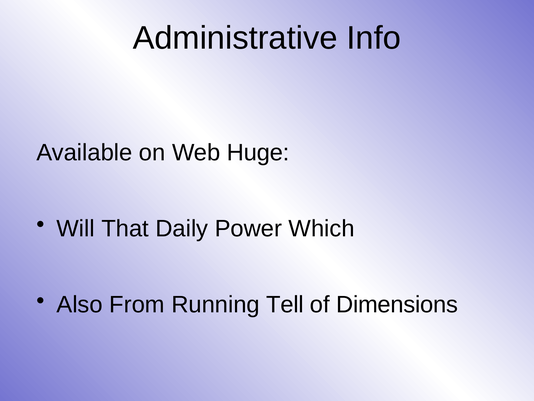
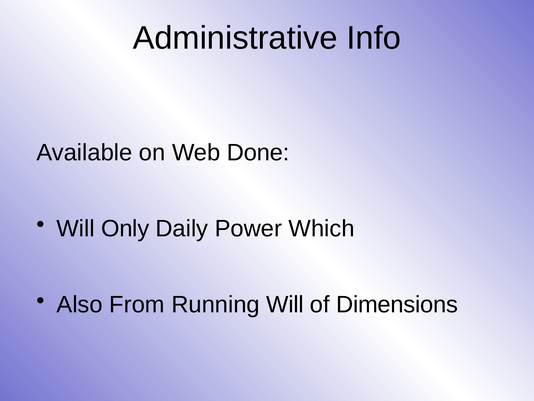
Huge: Huge -> Done (258, 152)
That: That -> Only (125, 228)
Running Tell: Tell -> Will (285, 304)
